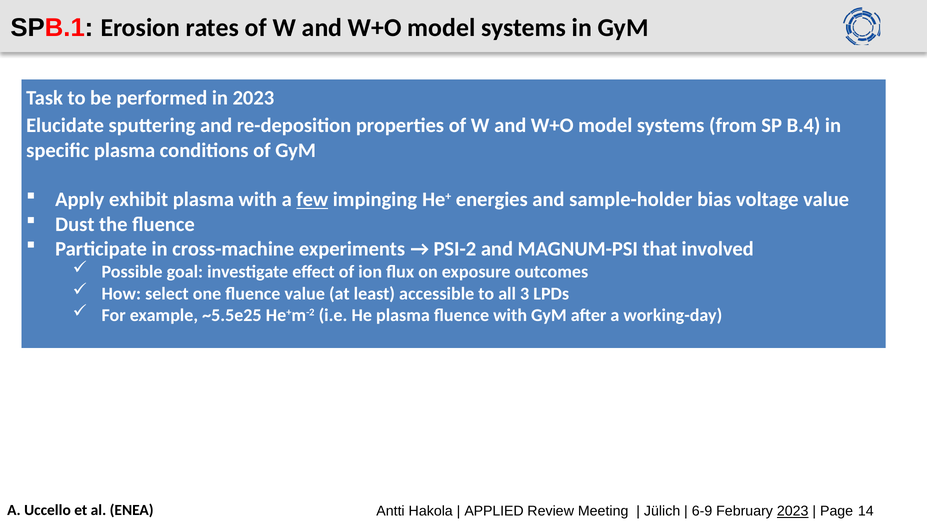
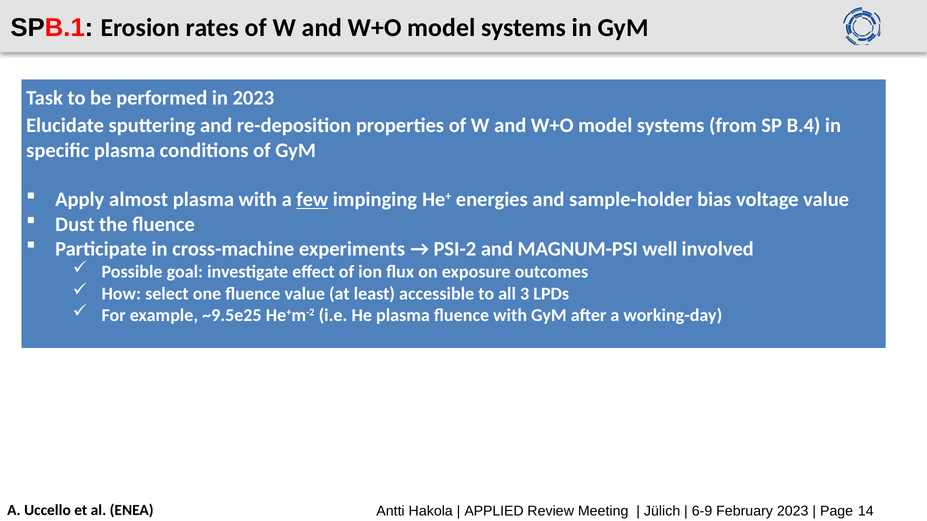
exhibit: exhibit -> almost (139, 200)
that: that -> well (660, 249)
~5.5e25: ~5.5e25 -> ~9.5e25 (232, 316)
2023 underline: present -> none (793, 512)
